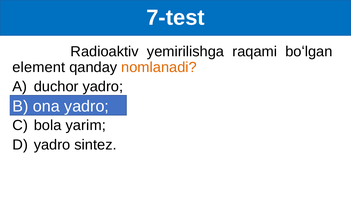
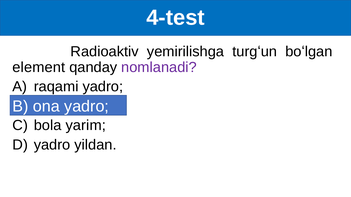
7-test: 7-test -> 4-test (176, 18)
raqami: raqami -> turgʻun (255, 52)
nomlanadi colour: orange -> purple (159, 67)
duchor: duchor -> raqami (56, 87)
sintez: sintez -> yildan (96, 145)
